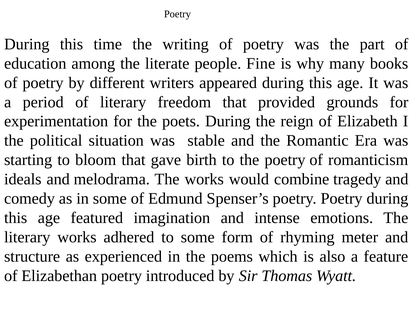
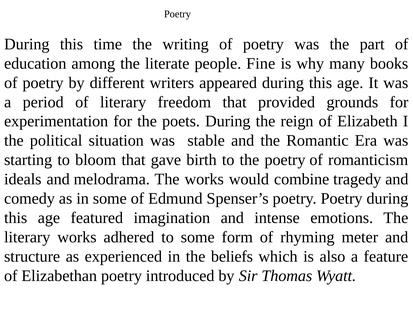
poems: poems -> beliefs (232, 256)
